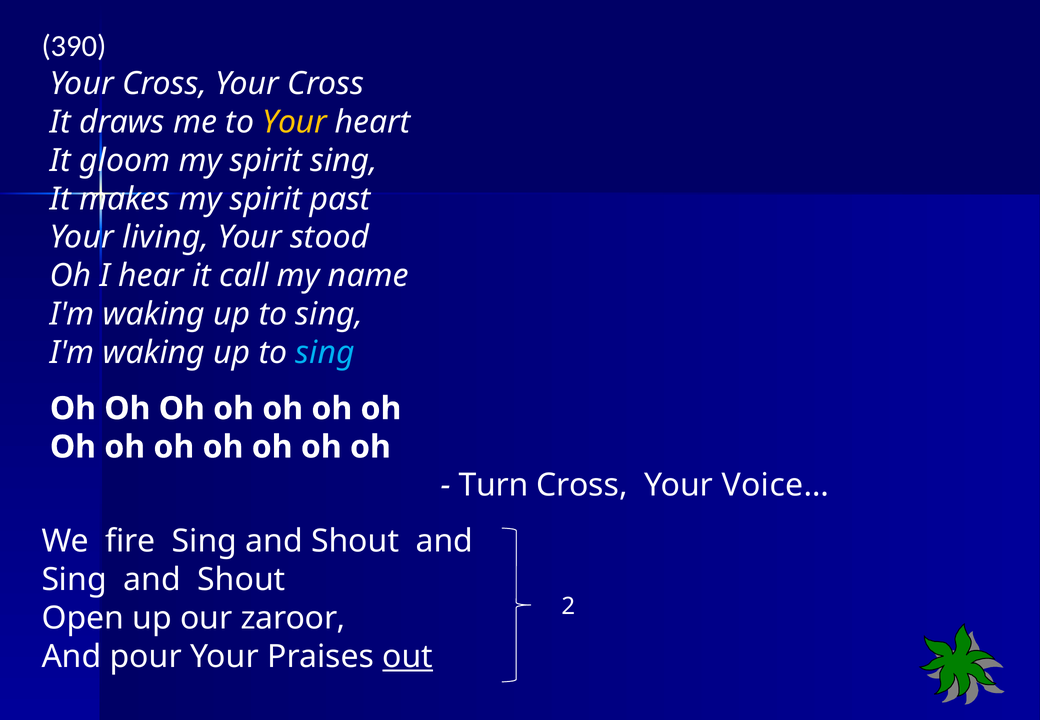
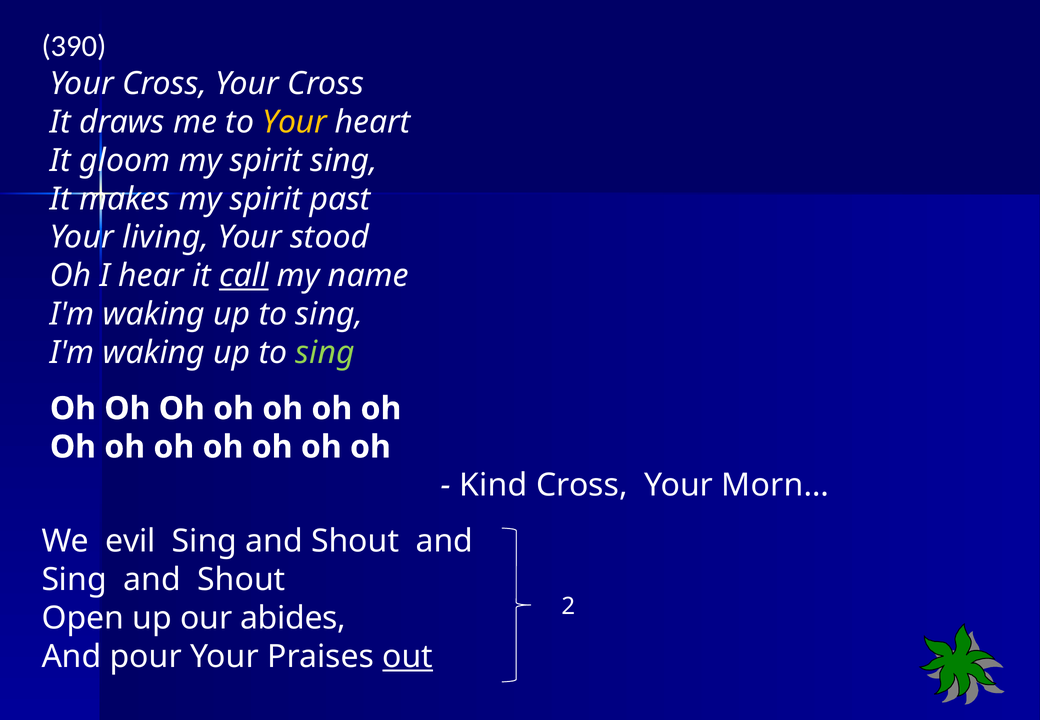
call underline: none -> present (244, 276)
sing colour: light blue -> light green (325, 353)
Turn: Turn -> Kind (493, 485)
Voice…: Voice… -> Morn… (775, 485)
fire: fire -> evil (130, 541)
zaroor: zaroor -> abides (293, 618)
